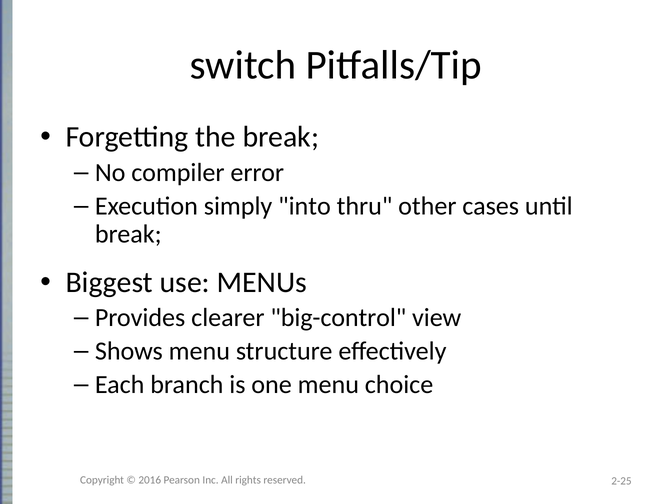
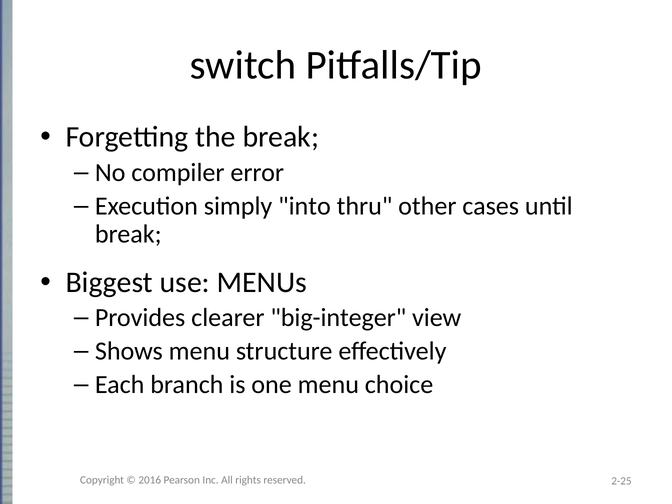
big-control: big-control -> big-integer (338, 318)
